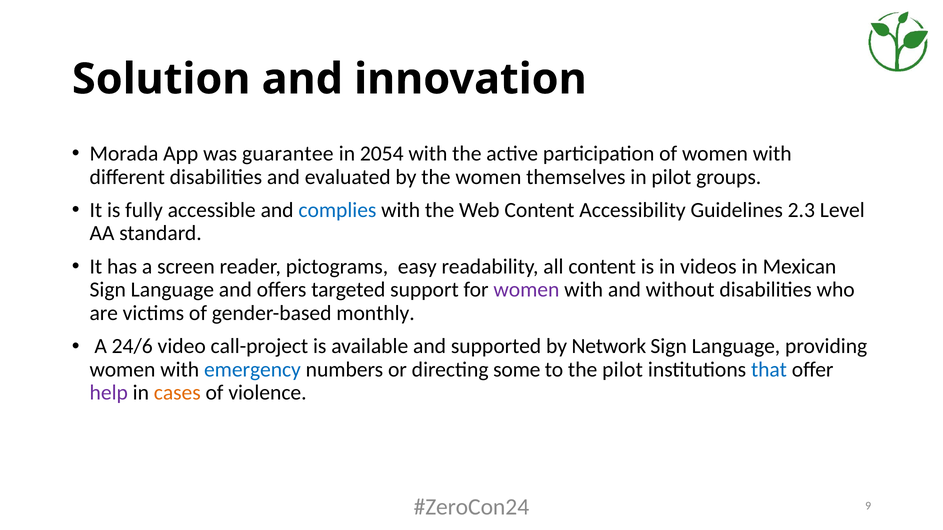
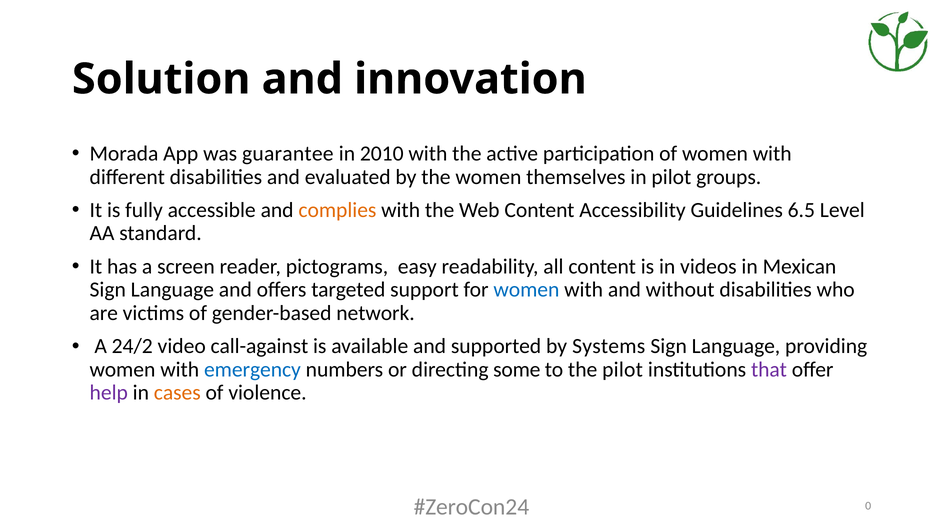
2054: 2054 -> 2010 (382, 154)
complies colour: blue -> orange (337, 210)
2.3: 2.3 -> 6.5 (801, 210)
women colour: purple -> blue (526, 290)
monthly: monthly -> network (376, 313)
24/6: 24/6 -> 24/2 (132, 347)
call-project: call-project -> call-against (259, 347)
Network: Network -> Systems (609, 347)
that colour: blue -> purple (769, 370)
9: 9 -> 0 (868, 506)
